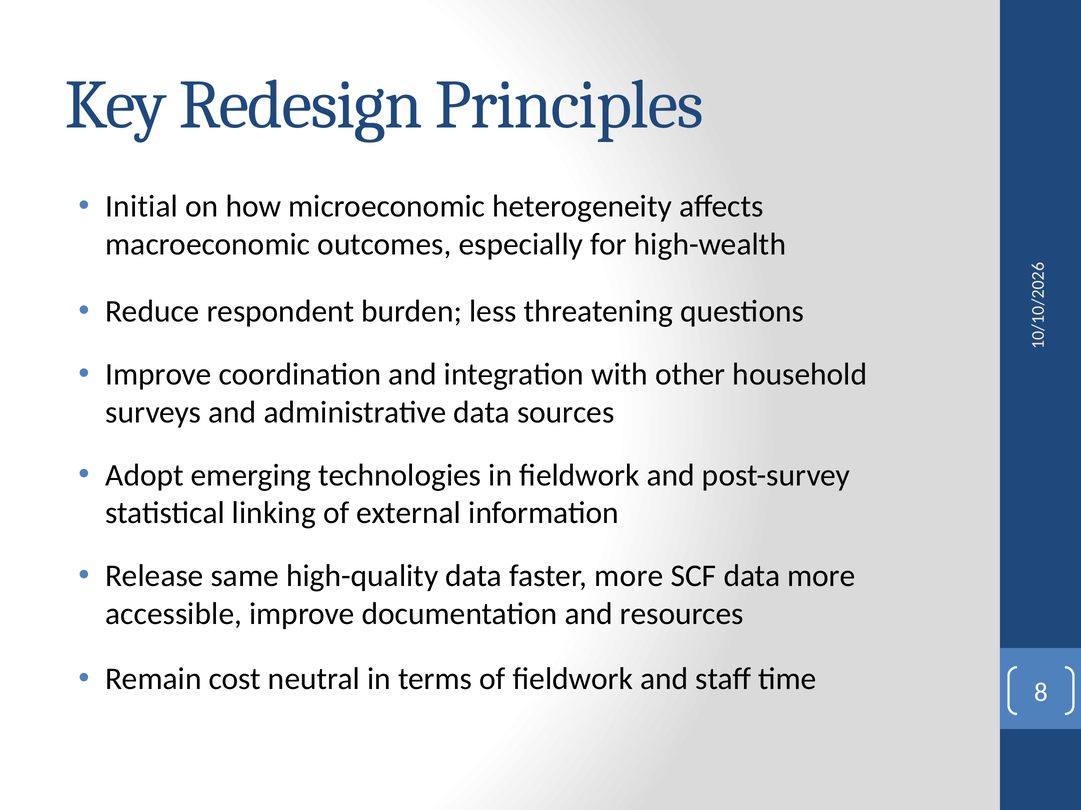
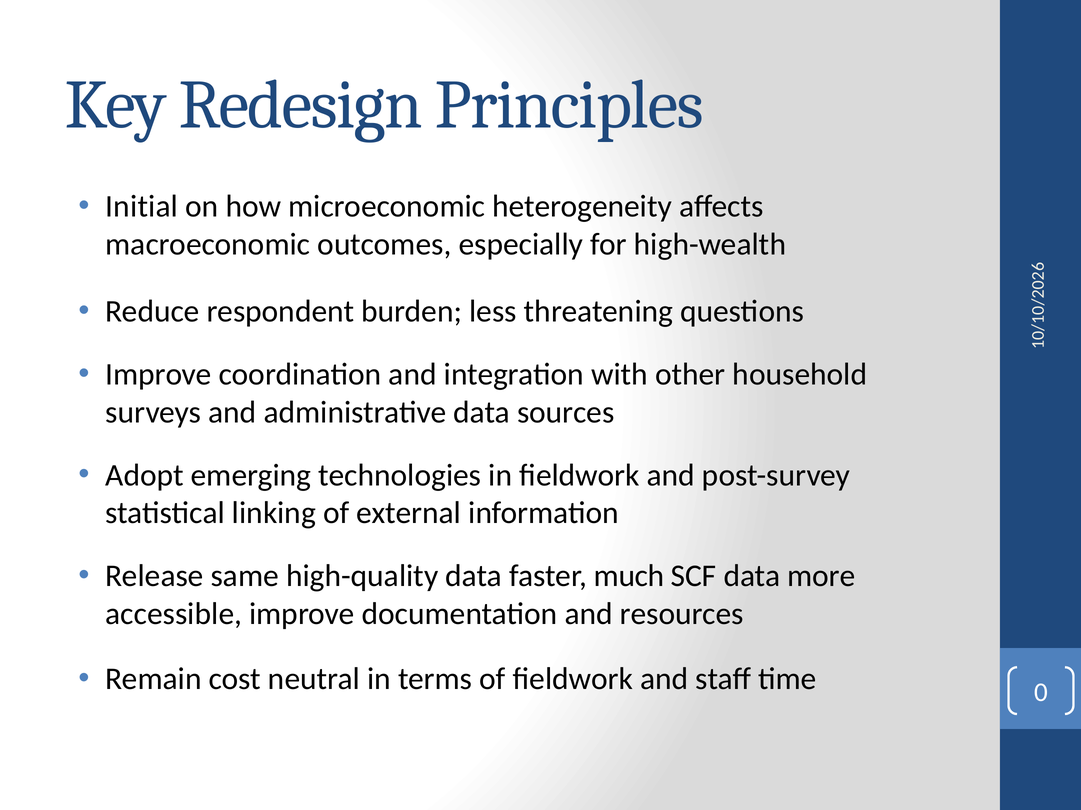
faster more: more -> much (629, 577)
time 8: 8 -> 0 (1041, 693)
